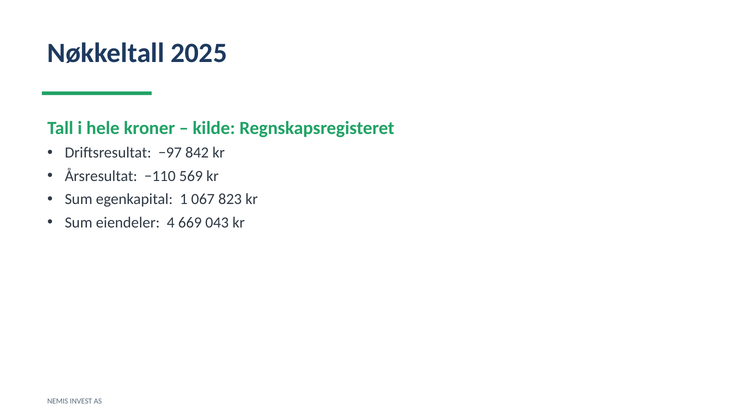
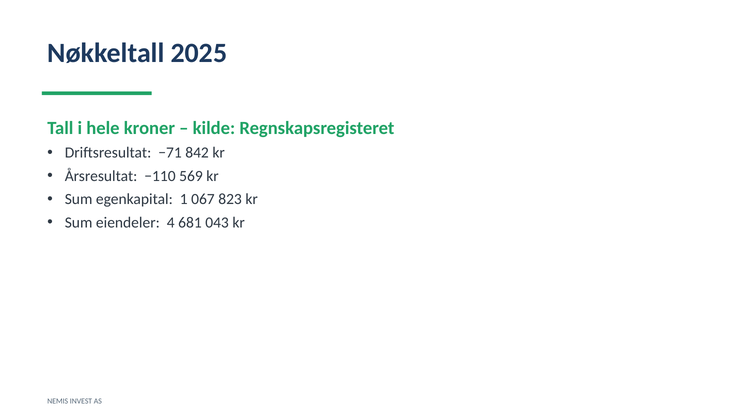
−97: −97 -> −71 (170, 153)
669: 669 -> 681 (190, 223)
